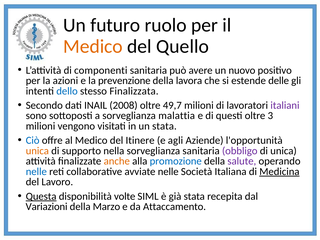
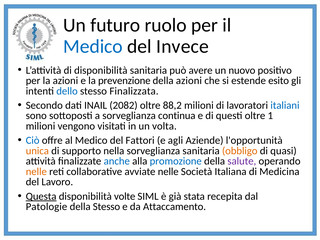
Medico colour: orange -> blue (93, 46)
Quello: Quello -> Invece (183, 46)
di componenti: componenti -> disponibilità (101, 70)
della lavora: lavora -> azioni (189, 81)
delle: delle -> esito (279, 81)
2008: 2008 -> 2082 (124, 105)
49,7: 49,7 -> 88,2 (172, 105)
italiani colour: purple -> blue (285, 105)
malattia: malattia -> continua (177, 116)
3: 3 -> 1 (270, 116)
un stata: stata -> volta (164, 126)
Itinere: Itinere -> Fattori (140, 140)
obbligo colour: purple -> orange (240, 151)
di unica: unica -> quasi (283, 151)
anche colour: orange -> blue (117, 161)
nelle colour: blue -> orange (36, 172)
Medicina underline: present -> none (279, 172)
Variazioni: Variazioni -> Patologie (46, 207)
della Marzo: Marzo -> Stesso (106, 207)
